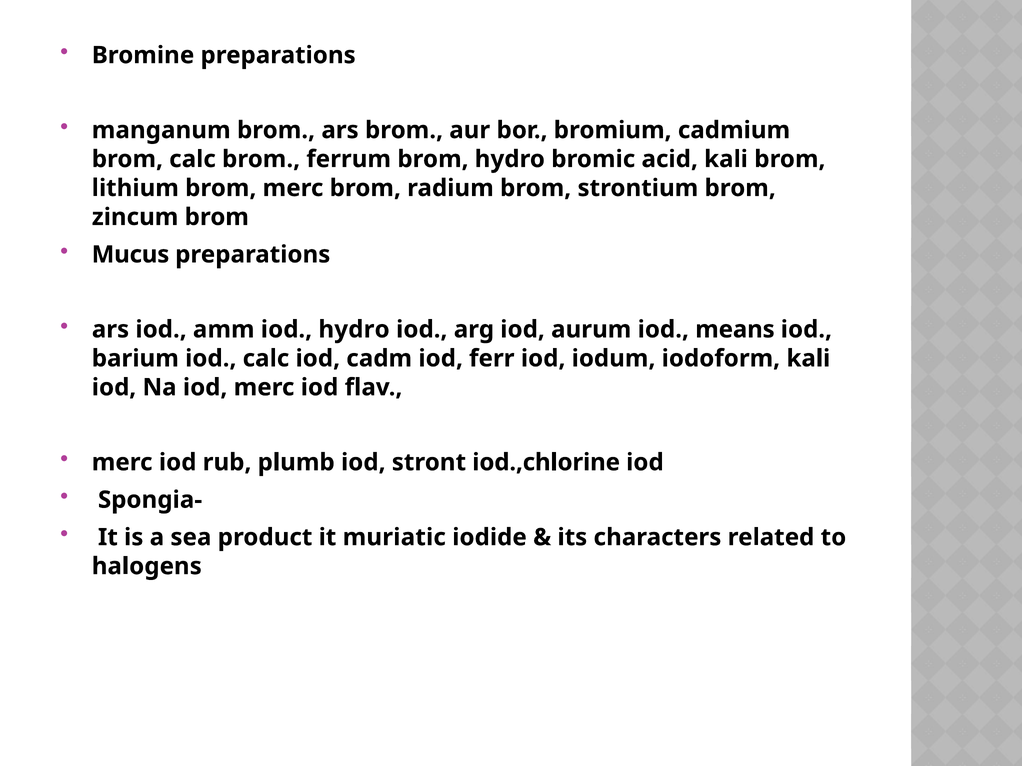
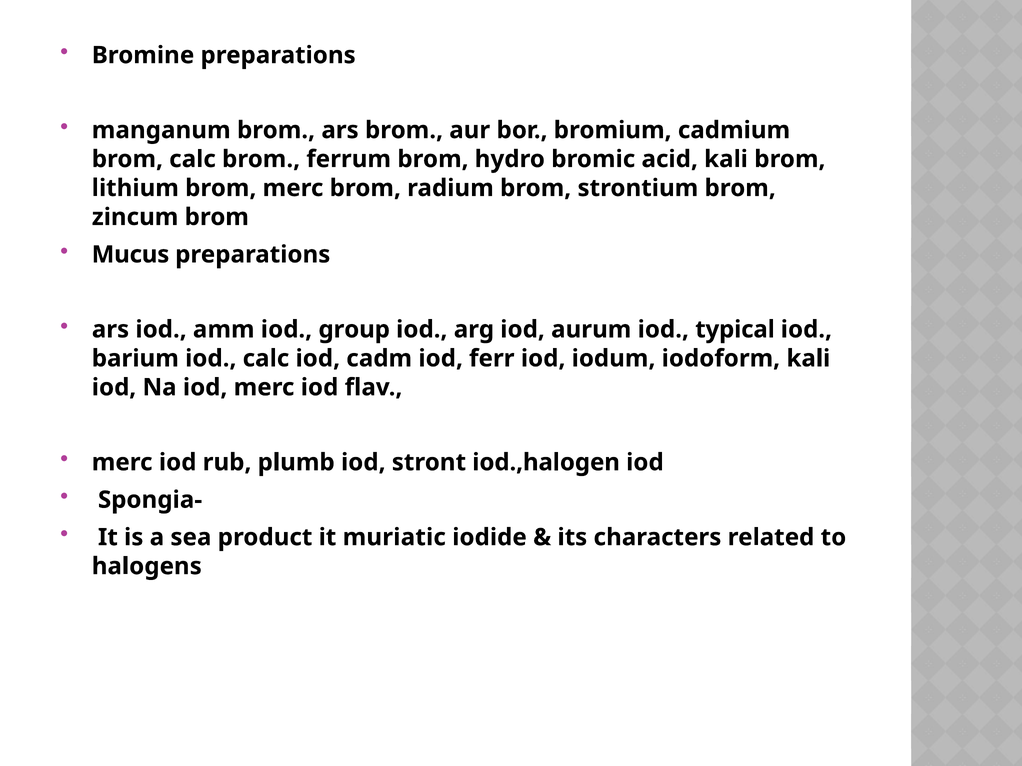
iod hydro: hydro -> group (354, 330)
means: means -> typical (735, 330)
iod.,chlorine: iod.,chlorine -> iod.,halogen (546, 463)
